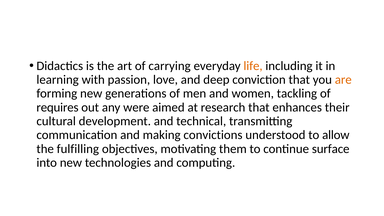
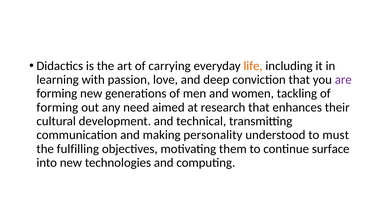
are colour: orange -> purple (343, 80)
requires: requires -> forming (57, 107)
were: were -> need (136, 107)
convictions: convictions -> personality (213, 135)
allow: allow -> must (336, 135)
